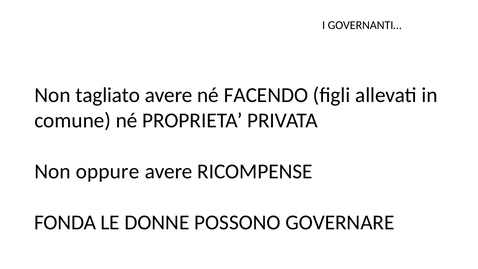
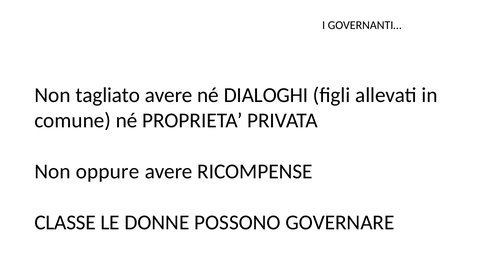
FACENDO: FACENDO -> DIALOGHI (266, 95)
FONDA: FONDA -> CLASSE (65, 222)
